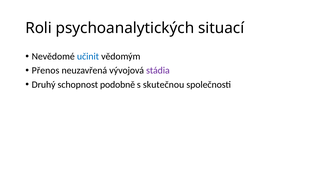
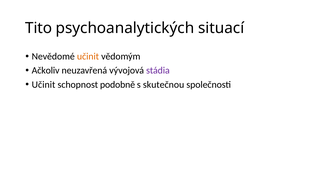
Roli: Roli -> Tito (39, 28)
učinit colour: blue -> orange (88, 56)
Přenos: Přenos -> Ačkoliv (46, 70)
Druhý: Druhý -> Učinit (44, 84)
